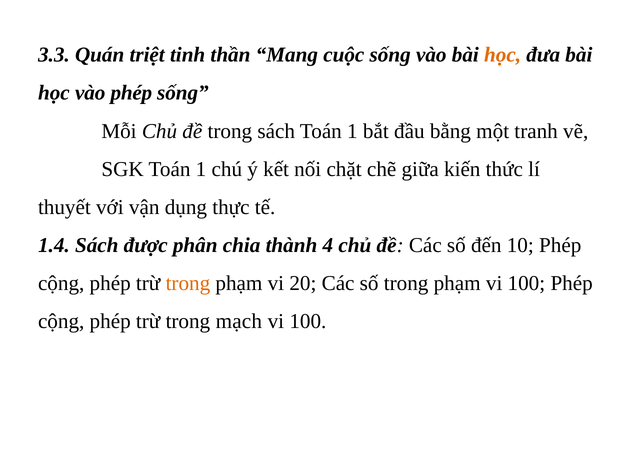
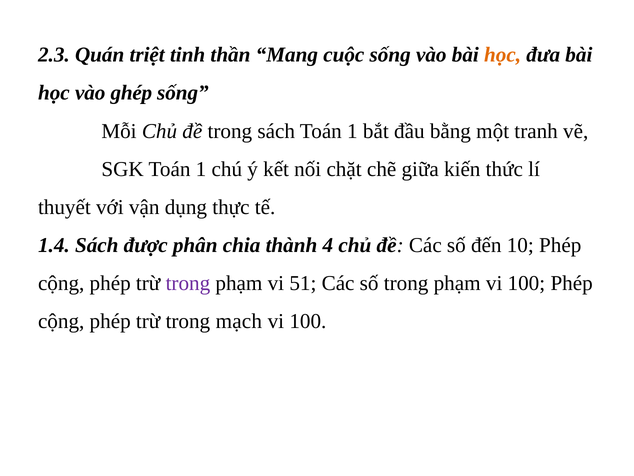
3.3: 3.3 -> 2.3 (54, 55)
vào phép: phép -> ghép (131, 93)
trong colour: orange -> purple (188, 283)
20: 20 -> 51 (303, 283)
